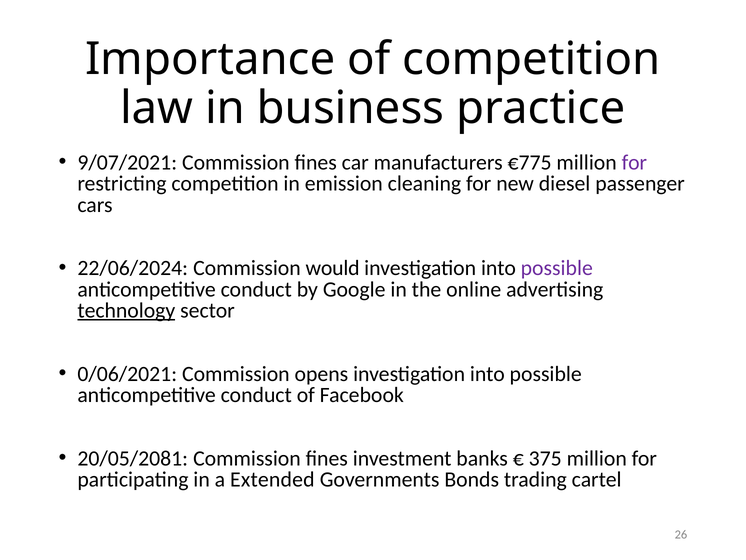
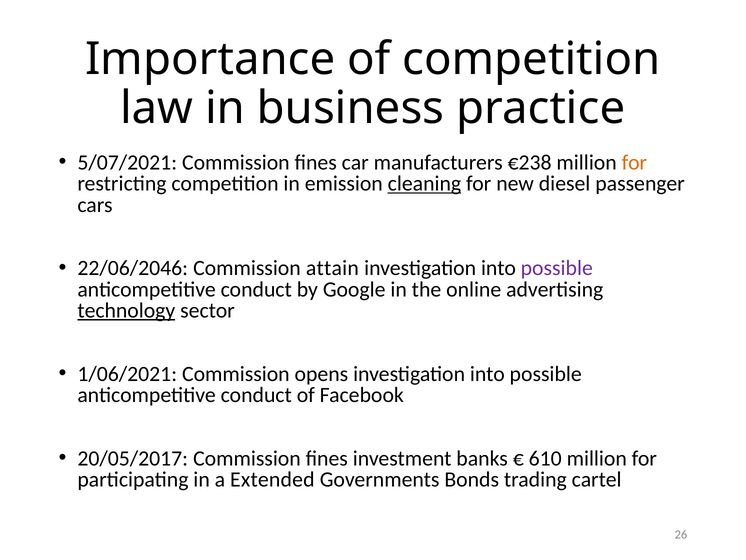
9/07/2021: 9/07/2021 -> 5/07/2021 (127, 162)
€775: €775 -> €238 (530, 162)
for colour: purple -> orange (634, 162)
cleaning underline: none -> present (424, 184)
22/06/2024: 22/06/2024 -> 22/06/2046 (133, 268)
would: would -> attain (332, 268)
0/06/2021: 0/06/2021 -> 1/06/2021 (127, 374)
20/05/2081: 20/05/2081 -> 20/05/2017 (133, 458)
375: 375 -> 610 (545, 458)
